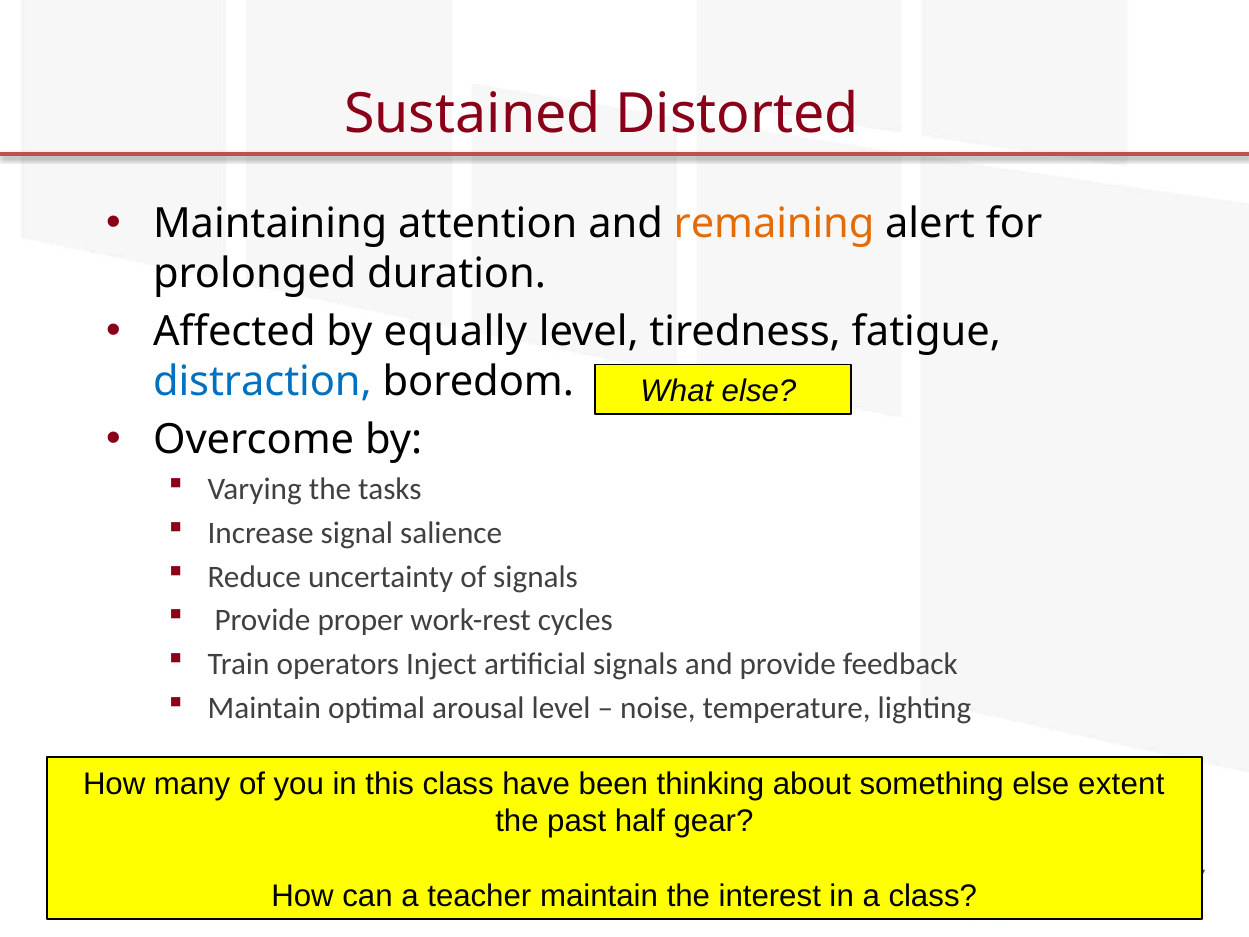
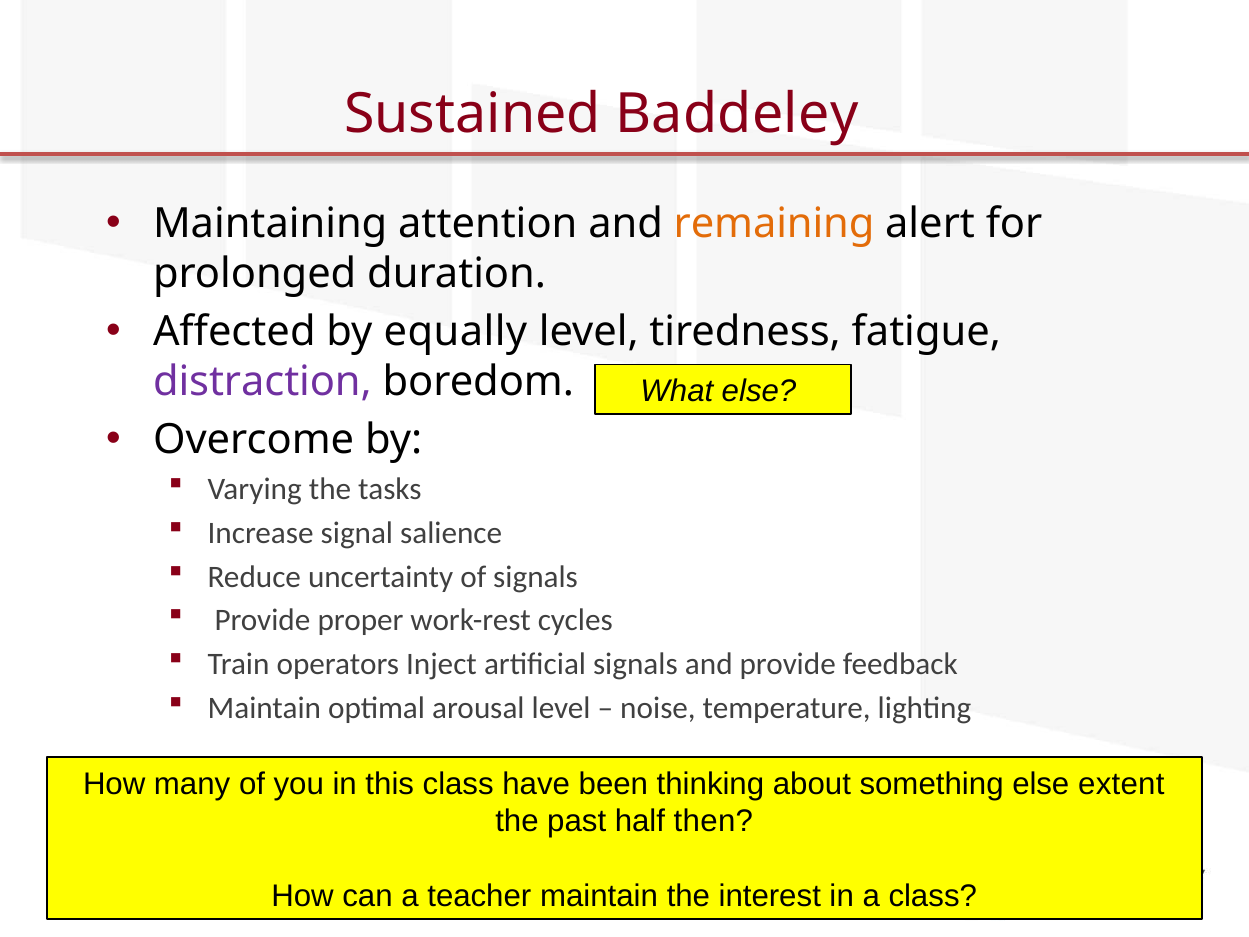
Distorted: Distorted -> Baddeley (737, 114)
distraction colour: blue -> purple (262, 382)
gear: gear -> then (713, 821)
